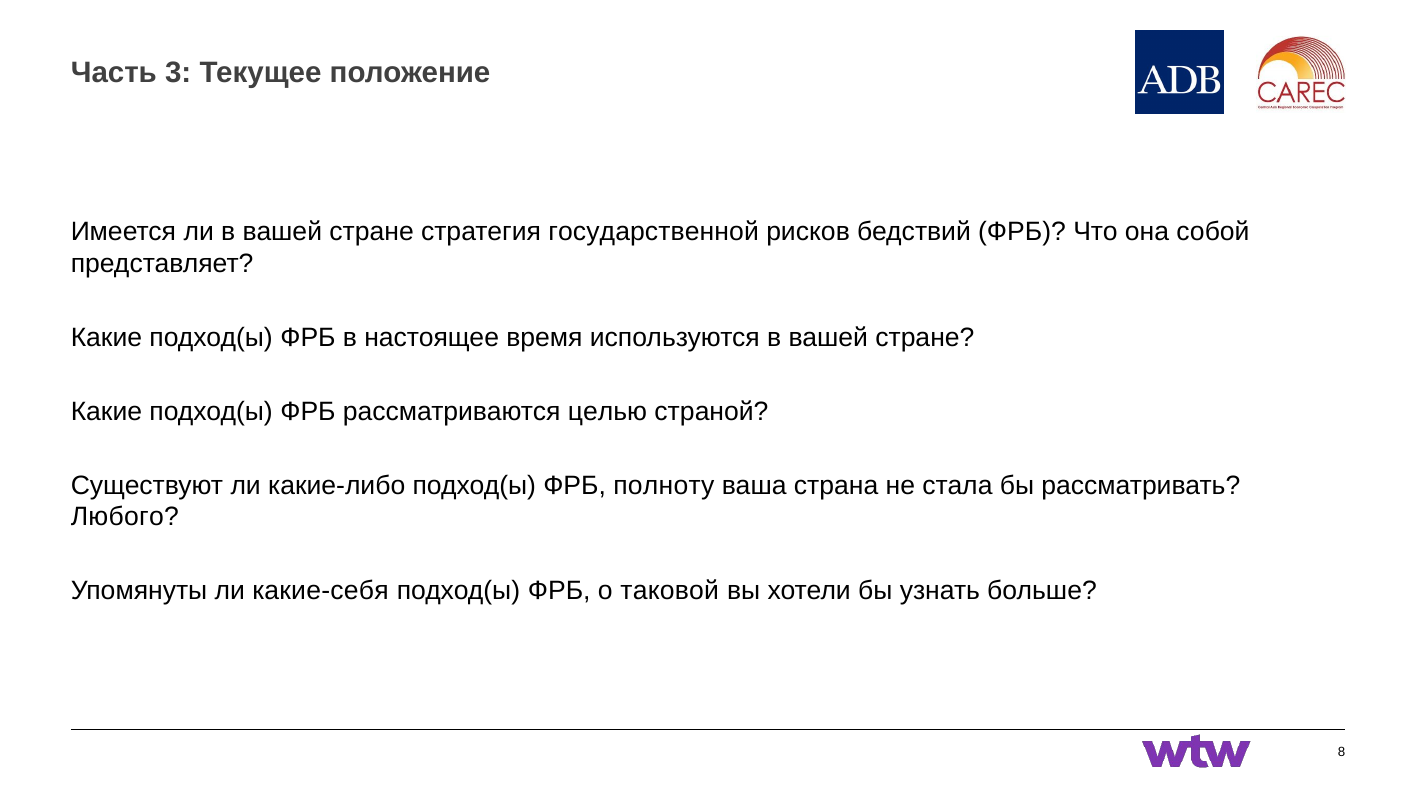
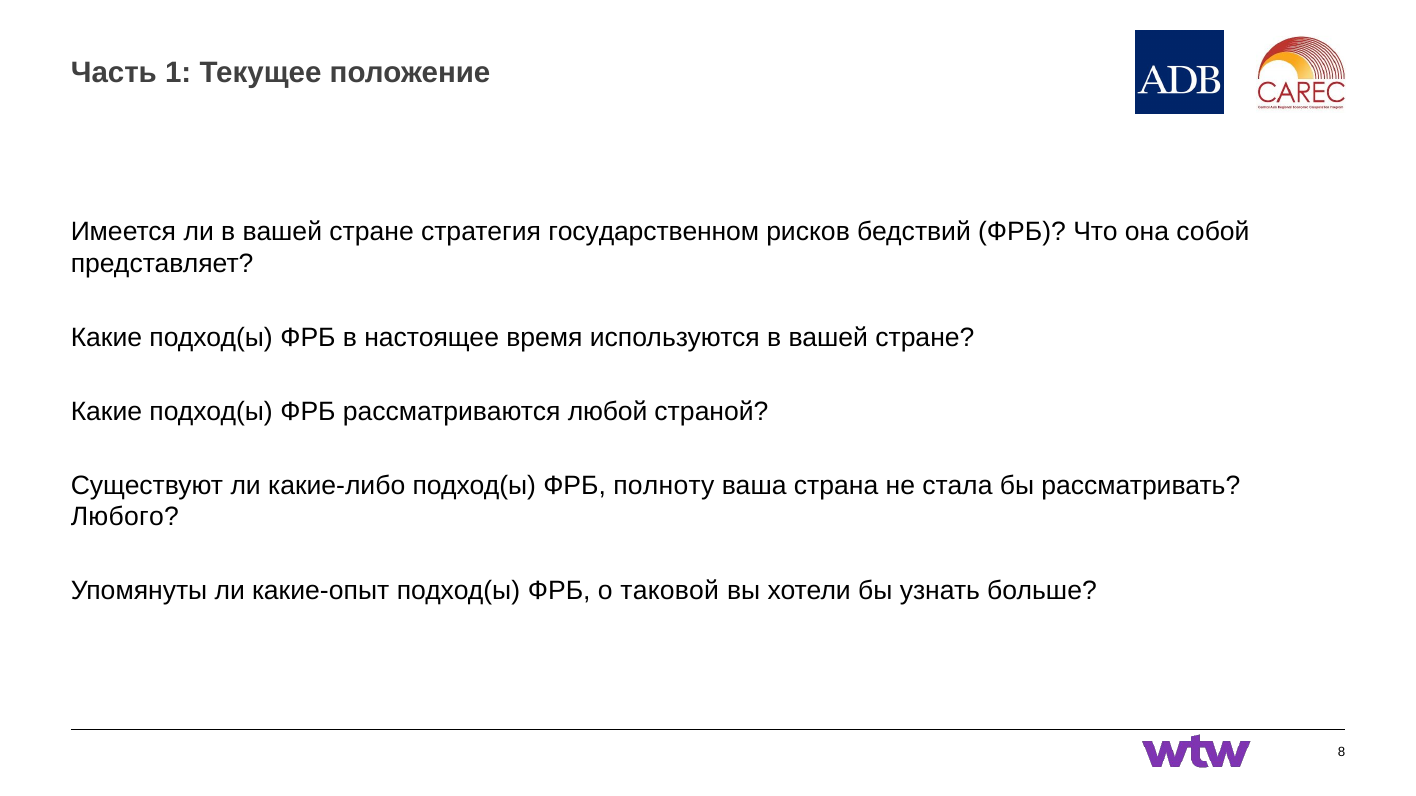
3: 3 -> 1 (178, 73)
государственной: государственной -> государственном (654, 232)
целью: целью -> любой (608, 412)
какие-себя: какие-себя -> какие-опыт (321, 592)
